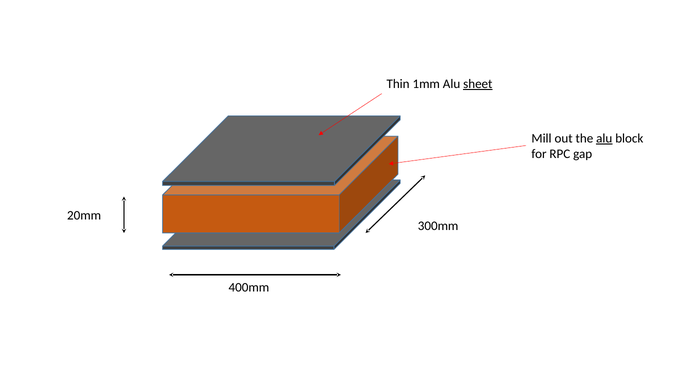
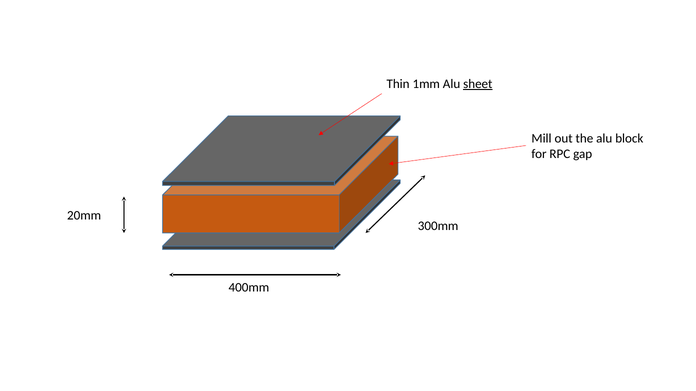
alu underline: present -> none (604, 139)
